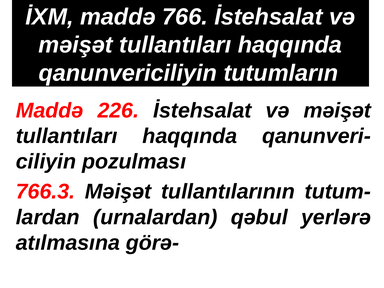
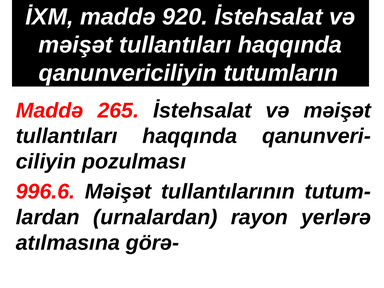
766: 766 -> 920 (185, 17)
226: 226 -> 265 (118, 111)
766.3: 766.3 -> 996.6 (45, 192)
qəbul: qəbul -> rayon (259, 217)
